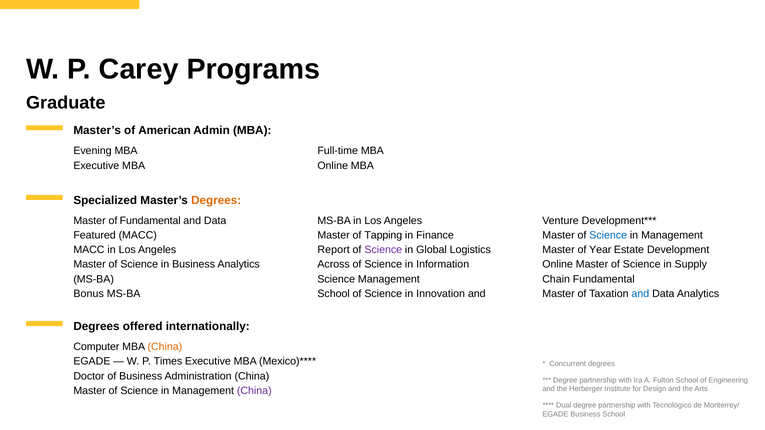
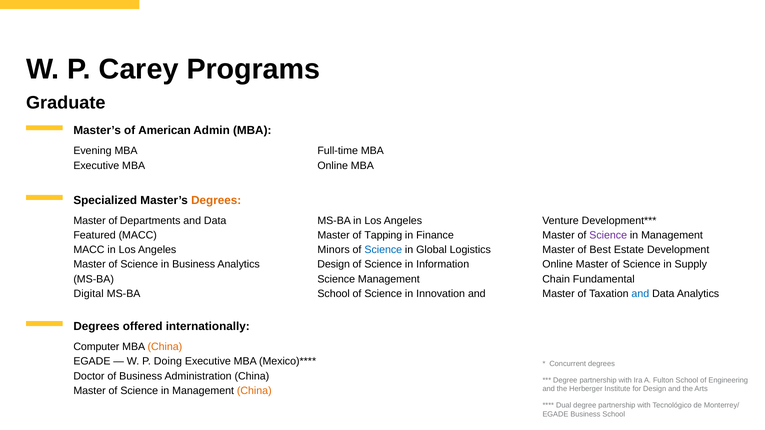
of Fundamental: Fundamental -> Departments (150, 221)
Science colour: blue -> purple (608, 235)
Report: Report -> Minors (334, 250)
Science colour: purple -> blue (383, 250)
Year: Year -> Best (600, 250)
Across: Across -> Design (334, 265)
Bonus: Bonus -> Digital (89, 294)
Times: Times -> Doing (168, 362)
China colour: purple -> orange (254, 391)
